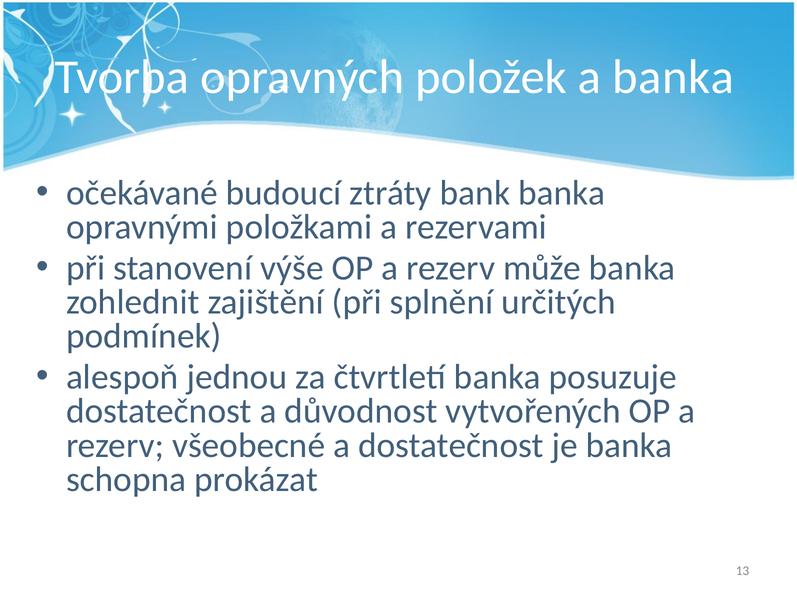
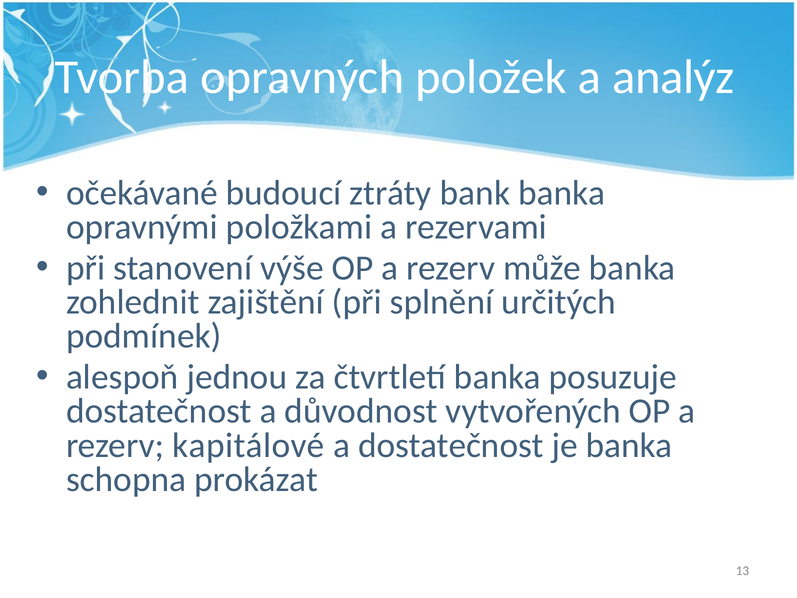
a banka: banka -> analýz (674, 77)
všeobecné: všeobecné -> kapitálové (248, 445)
